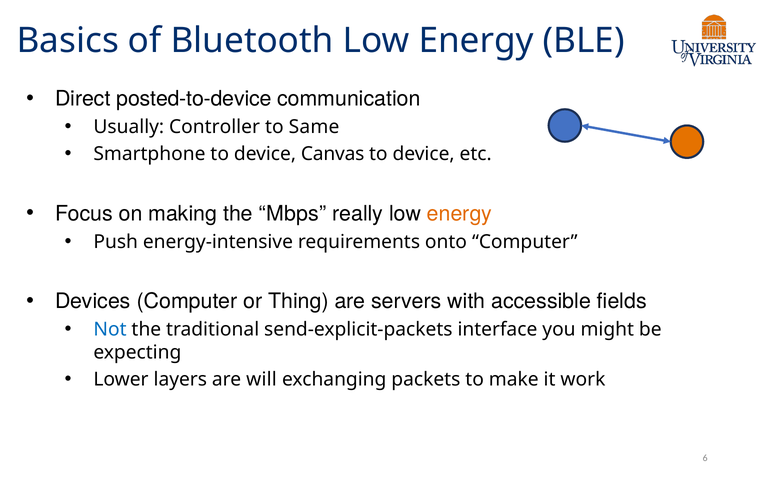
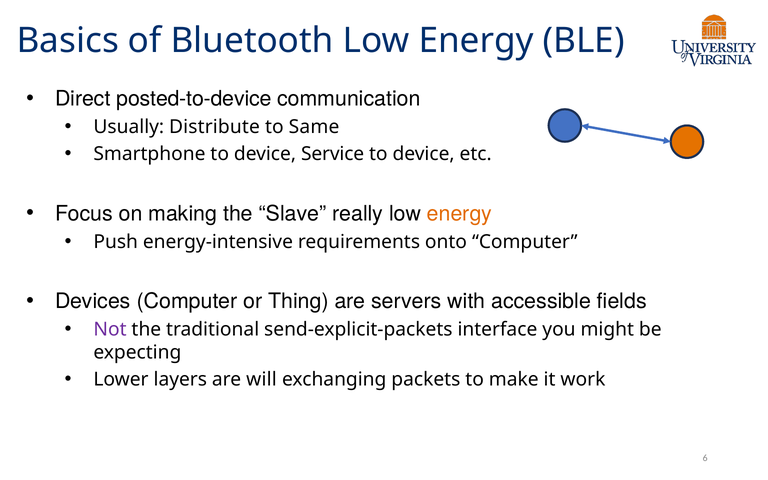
Controller: Controller -> Distribute (214, 127)
Canvas: Canvas -> Service (333, 154)
Mbps: Mbps -> Slave (293, 214)
Not colour: blue -> purple (110, 330)
